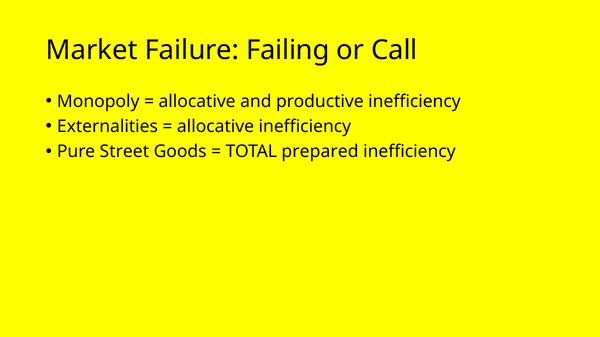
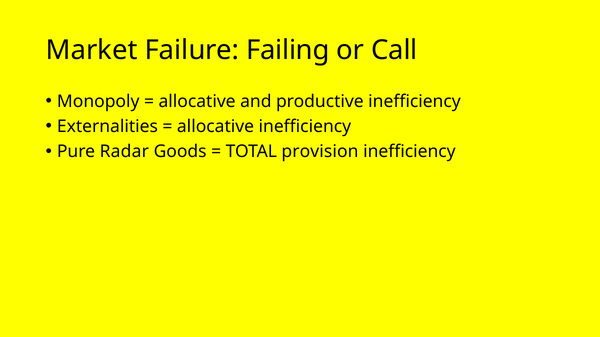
Street: Street -> Radar (124, 152)
prepared: prepared -> provision (320, 152)
